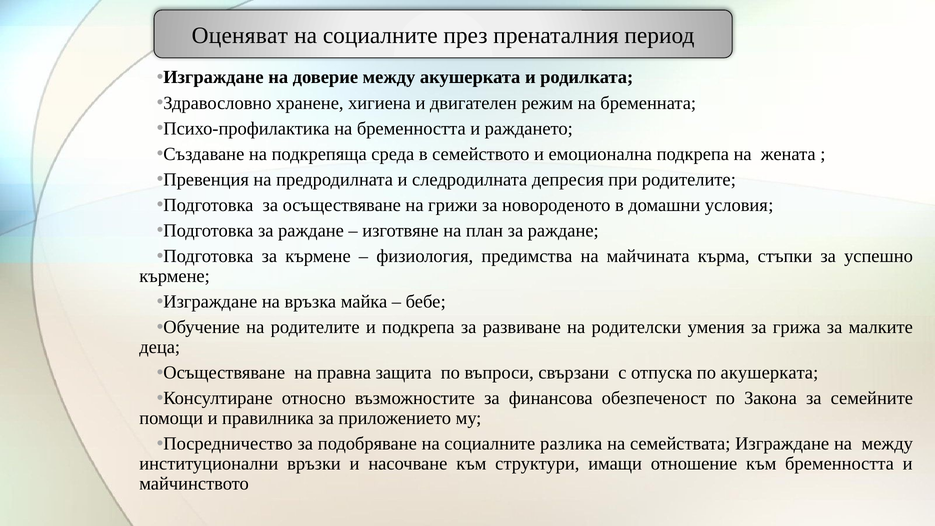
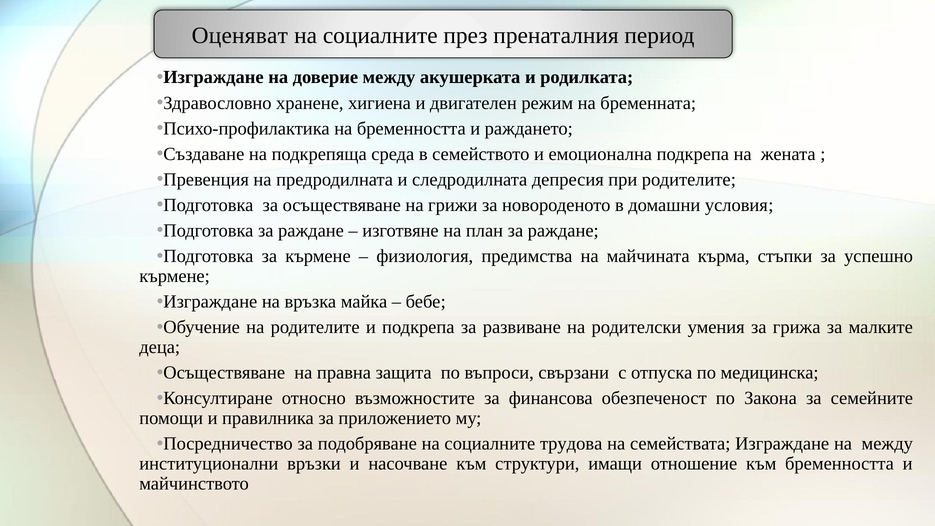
по акушерката: акушерката -> медицинска (770, 373)
разлика: разлика -> трудова (571, 444)
